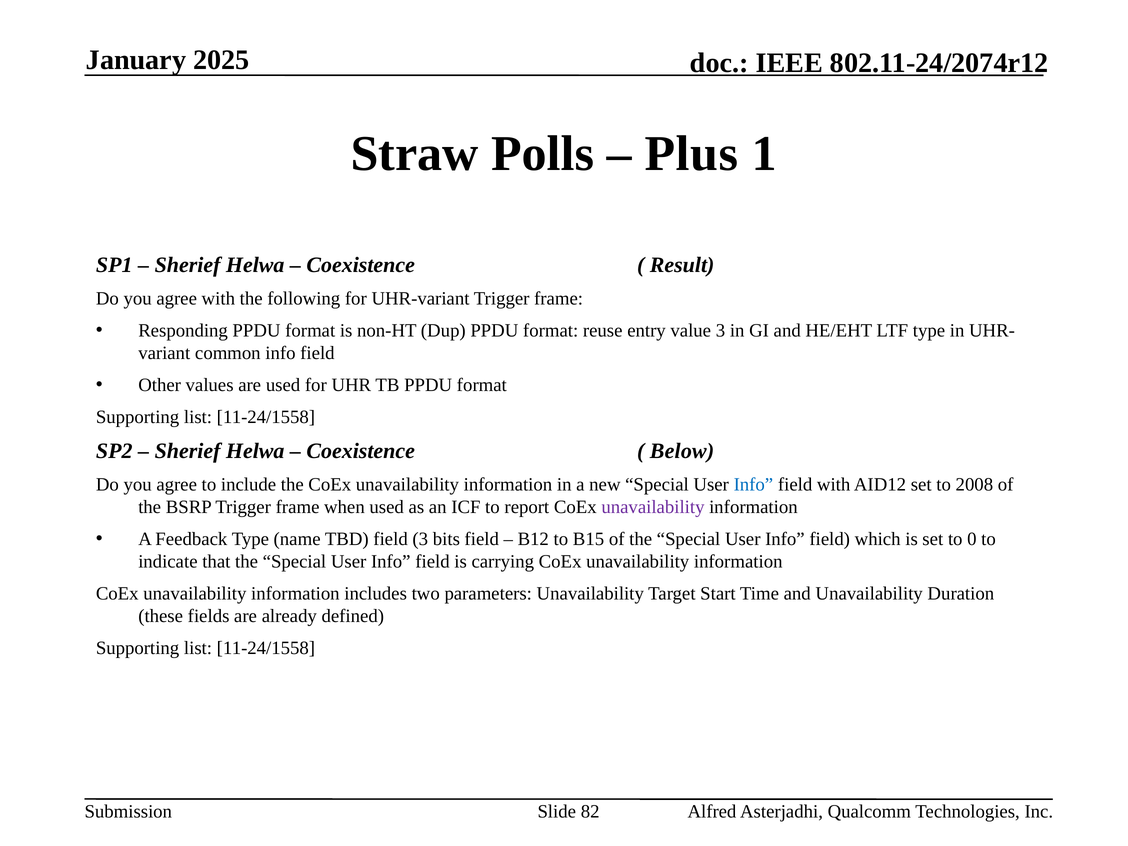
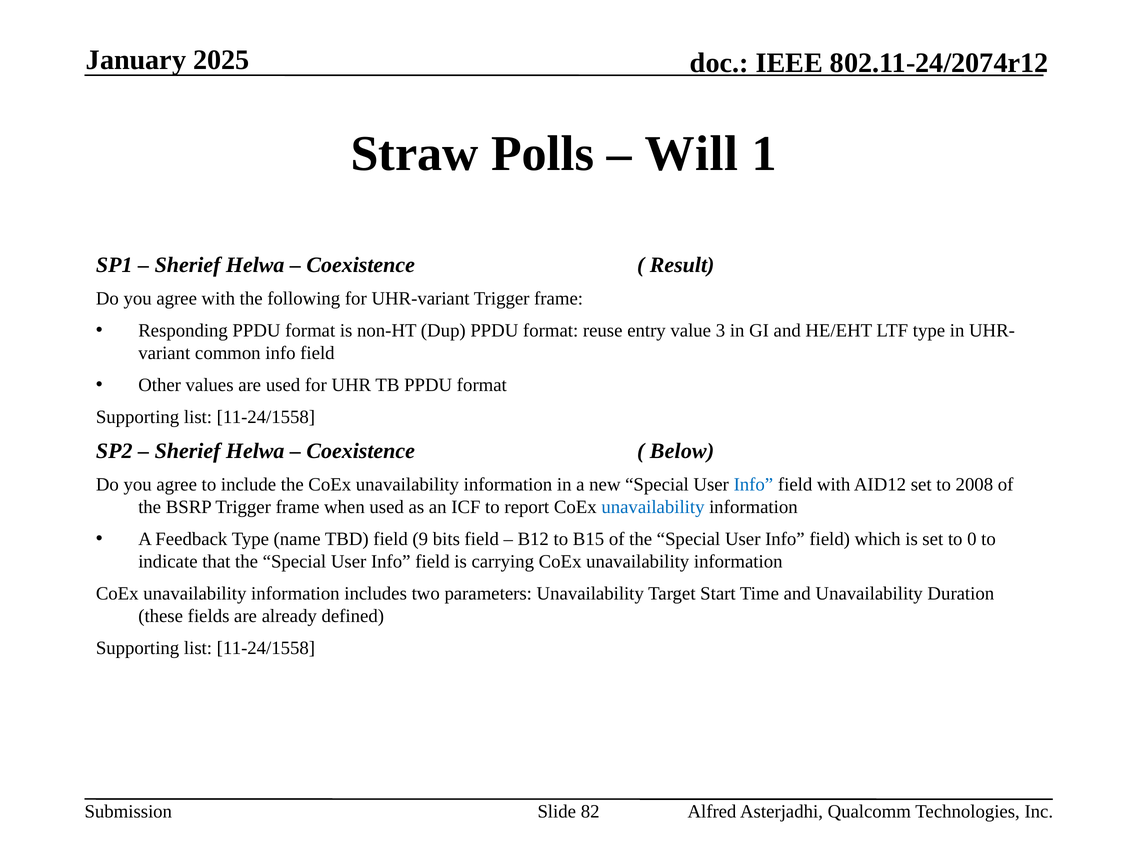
Plus: Plus -> Will (691, 154)
unavailability colour: purple -> blue (653, 507)
field 3: 3 -> 9 (420, 539)
